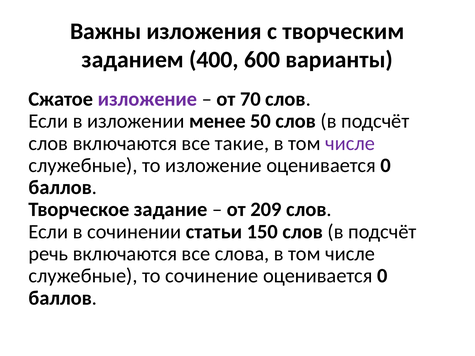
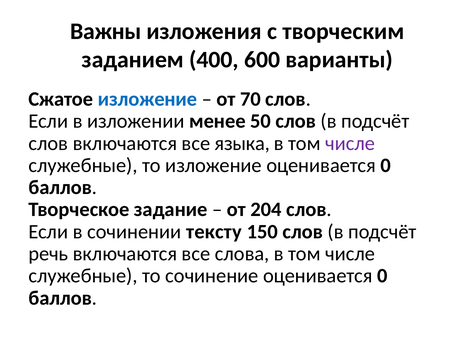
изложение colour: purple -> blue (148, 99)
такие: такие -> языка (242, 143)
209: 209 -> 204 (266, 210)
статьи: статьи -> тексту (214, 232)
